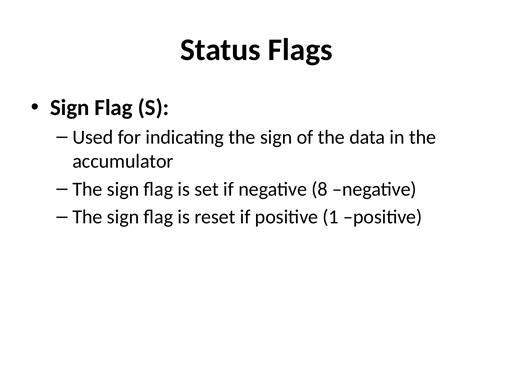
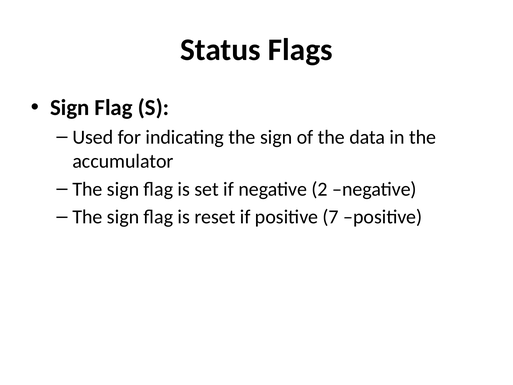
8: 8 -> 2 (319, 189)
1: 1 -> 7 (331, 217)
